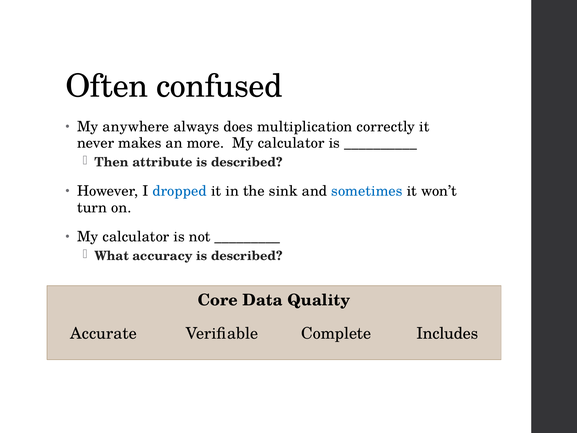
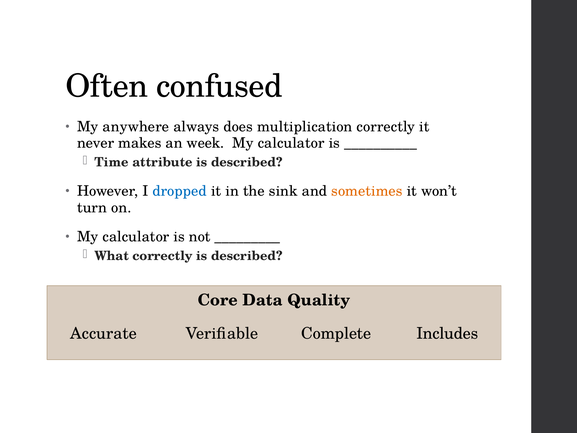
more: more -> week (205, 143)
Then: Then -> Time (112, 162)
sometimes colour: blue -> orange (367, 191)
What accuracy: accuracy -> correctly (163, 256)
